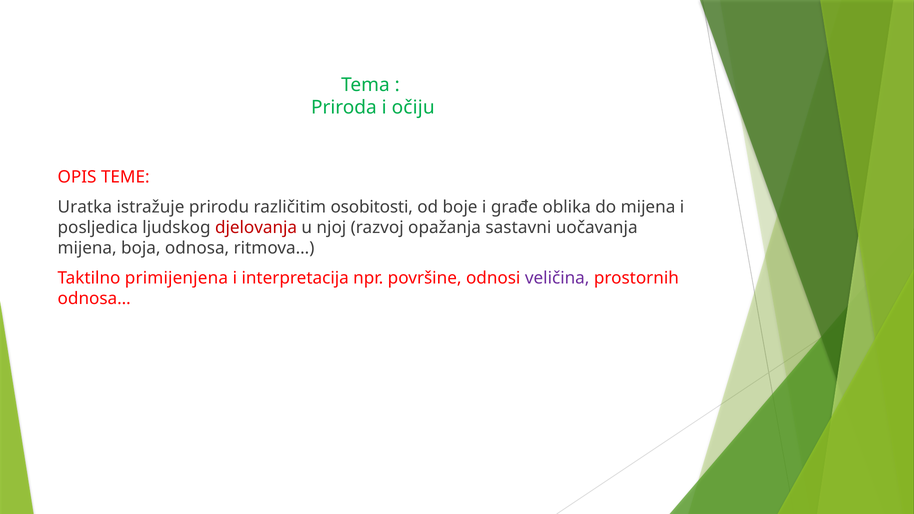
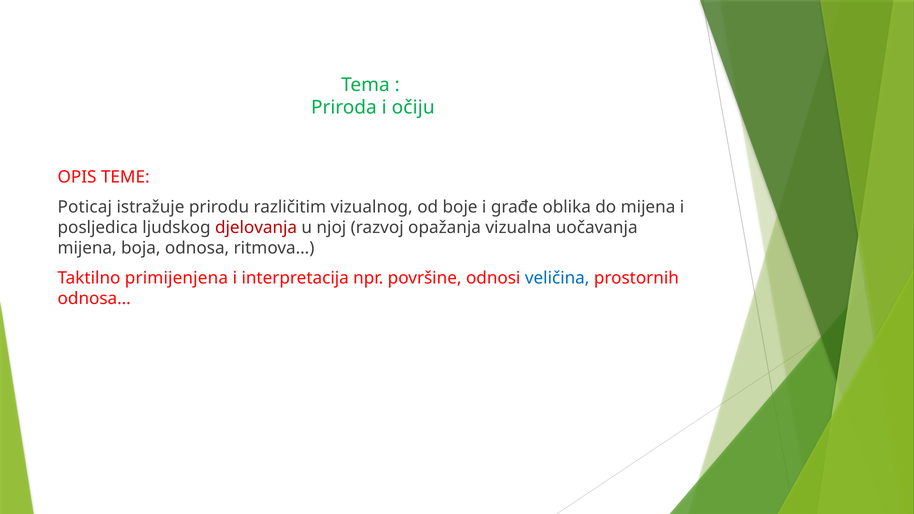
Uratka: Uratka -> Poticaj (85, 207)
osobitosti: osobitosti -> vizualnog (372, 207)
sastavni: sastavni -> vizualna (518, 228)
veličina colour: purple -> blue (557, 278)
